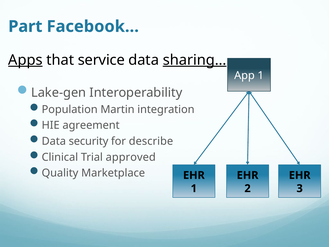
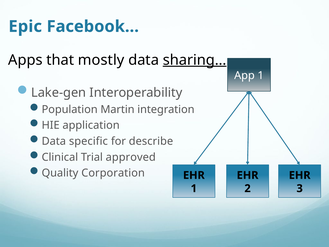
Part: Part -> Epic (25, 26)
Apps underline: present -> none (25, 60)
service: service -> mostly (101, 60)
agreement: agreement -> application (91, 125)
security: security -> specific (88, 141)
Marketplace: Marketplace -> Corporation (113, 173)
